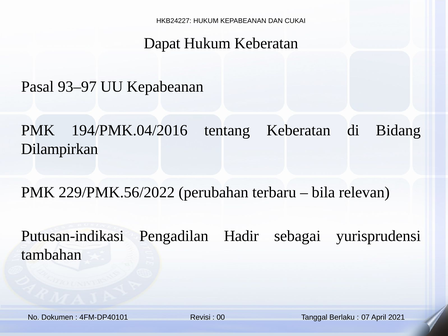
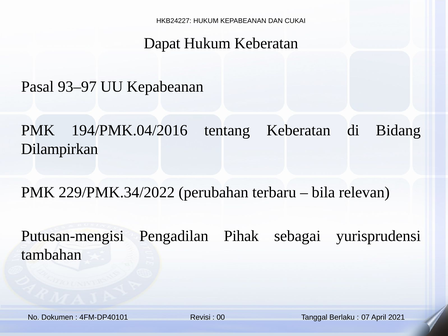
229/PMK.56/2022: 229/PMK.56/2022 -> 229/PMK.34/2022 (117, 192)
Putusan-indikasi: Putusan-indikasi -> Putusan-mengisi (73, 236)
Hadir: Hadir -> Pihak (241, 236)
